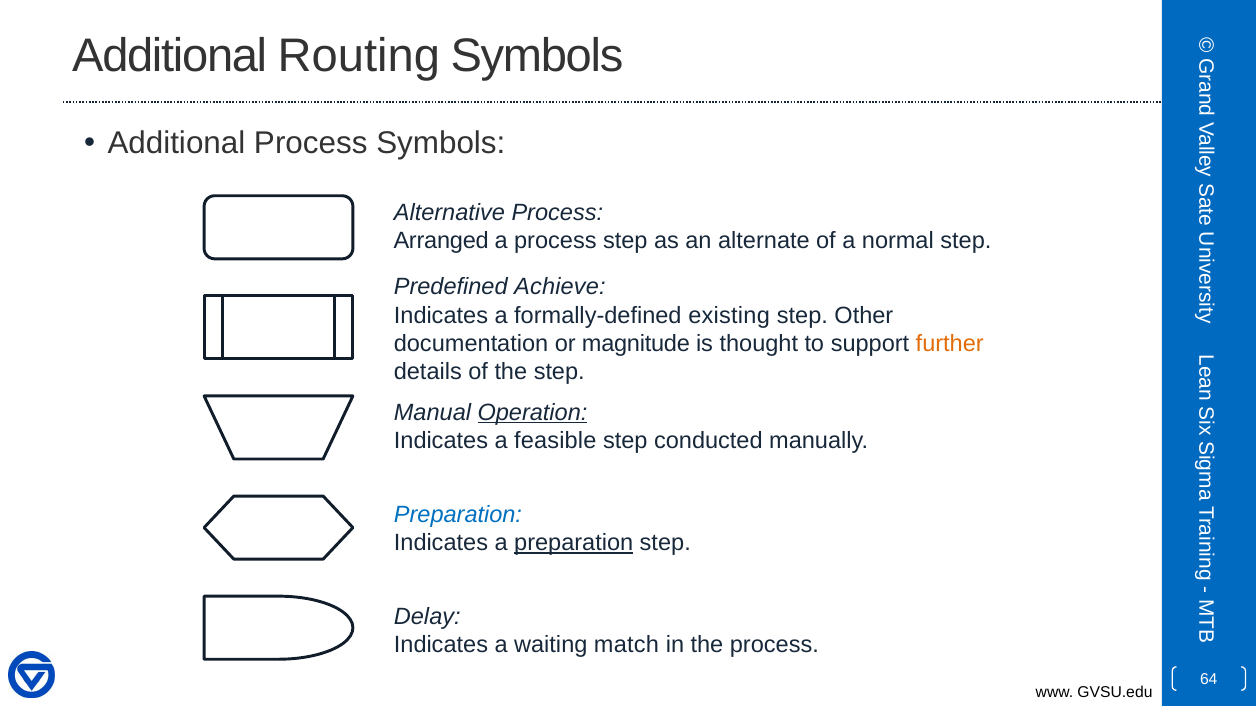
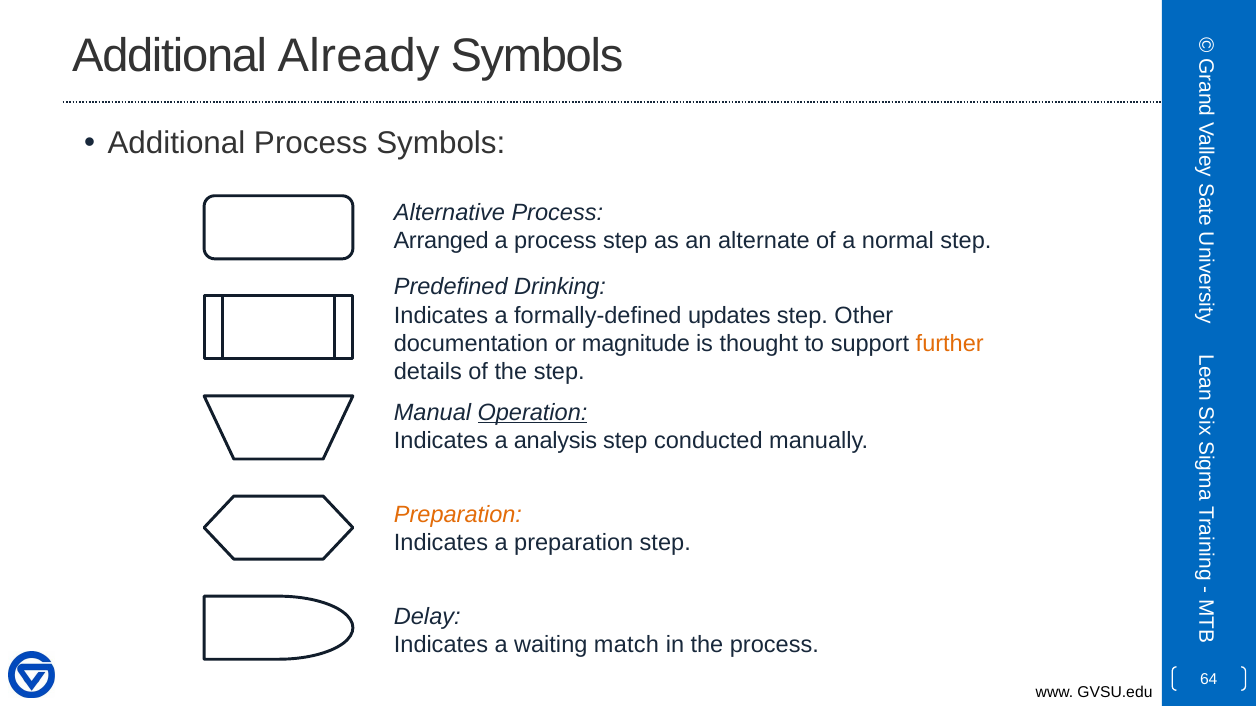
Routing: Routing -> Already (359, 56)
Achieve: Achieve -> Drinking (560, 287)
existing: existing -> updates (729, 316)
feasible: feasible -> analysis (555, 441)
Preparation colour: blue -> orange (458, 515)
preparation underline: present -> none (574, 543)
